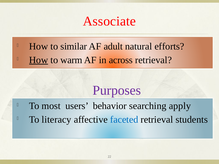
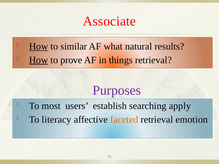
How underline: none -> present (39, 46)
adult: adult -> what (113, 46)
efforts: efforts -> results (169, 46)
warm: warm -> prove (71, 60)
across: across -> things (121, 60)
behavior: behavior -> establish (110, 106)
faceted colour: blue -> orange (124, 120)
students: students -> emotion (192, 120)
